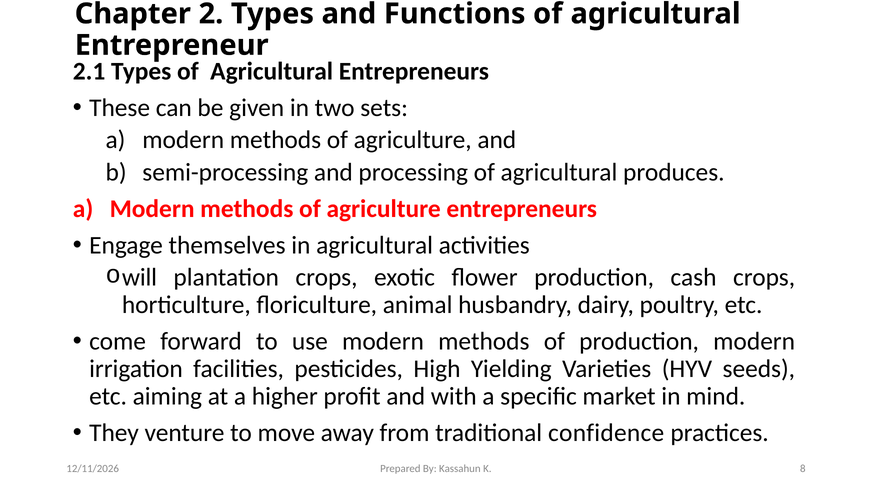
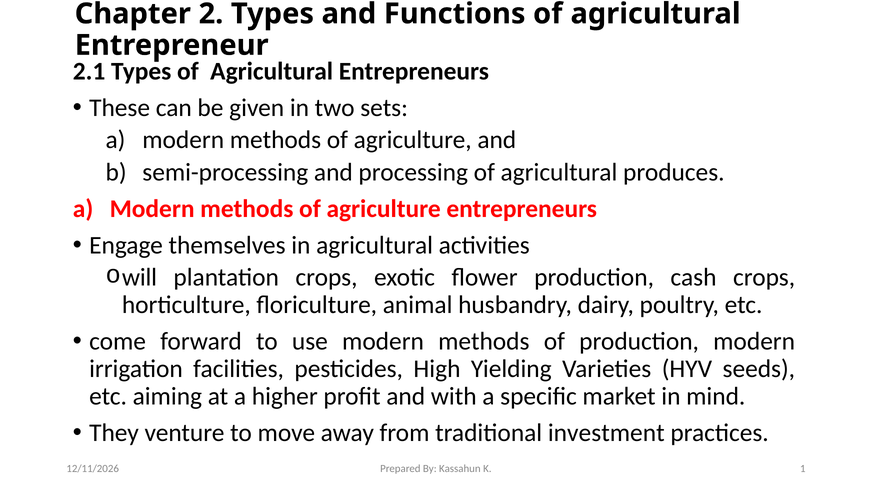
confidence: confidence -> investment (606, 433)
8: 8 -> 1 (803, 468)
